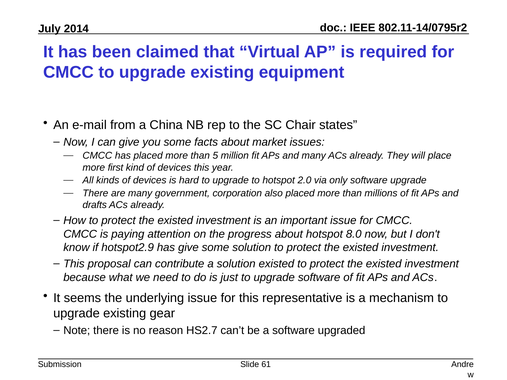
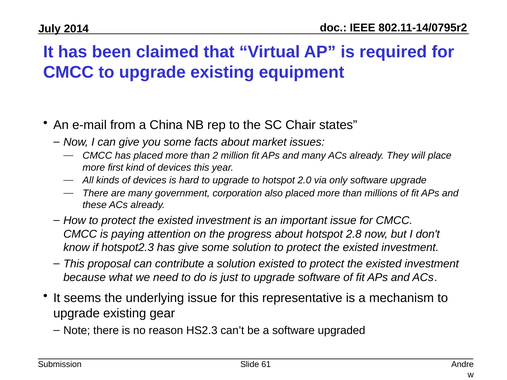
5: 5 -> 2 (215, 156)
drafts: drafts -> these (95, 205)
8.0: 8.0 -> 2.8 (354, 234)
hotspot2.9: hotspot2.9 -> hotspot2.3 (128, 248)
HS2.7: HS2.7 -> HS2.3 (202, 331)
